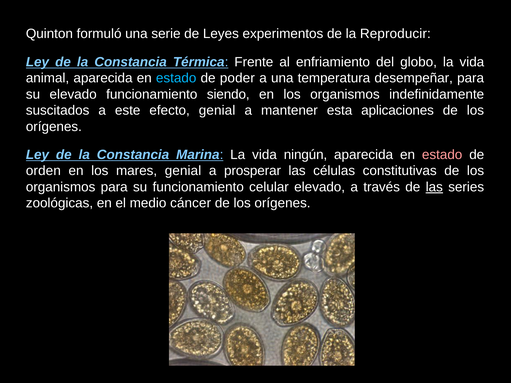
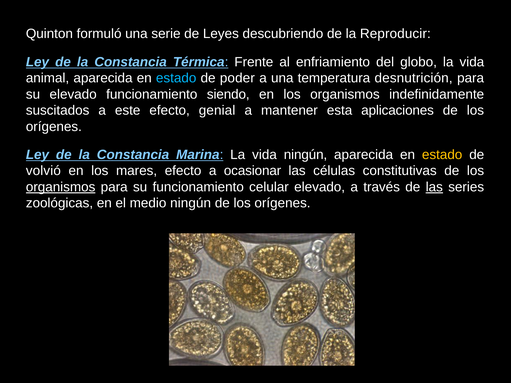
experimentos: experimentos -> descubriendo (283, 34)
desempeñar: desempeñar -> desnutrición (414, 78)
estado colour: pink -> yellow (442, 155)
orden: orden -> volvió (43, 171)
mares genial: genial -> efecto (183, 171)
prosperar: prosperar -> ocasionar (253, 171)
organismos underline: none -> present (61, 187)
medio cáncer: cáncer -> ningún (191, 203)
